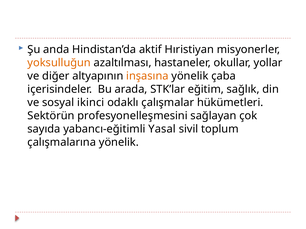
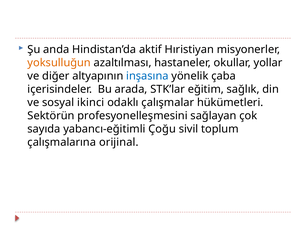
inşasına colour: orange -> blue (147, 76)
Yasal: Yasal -> Çoğu (162, 129)
çalışmalarına yönelik: yönelik -> orijinal (119, 142)
